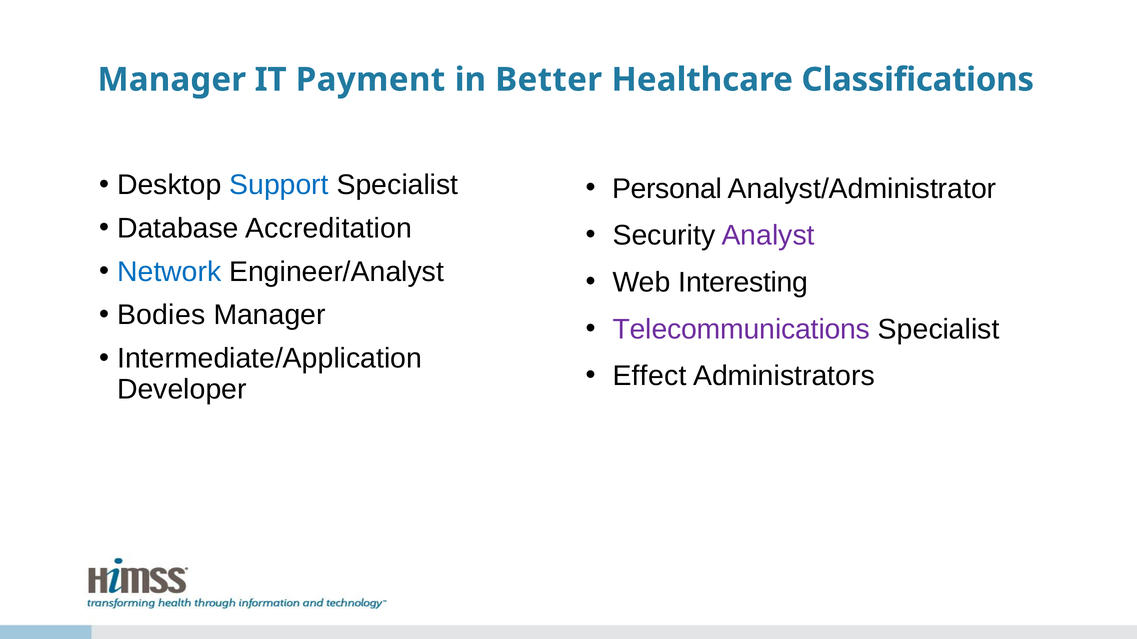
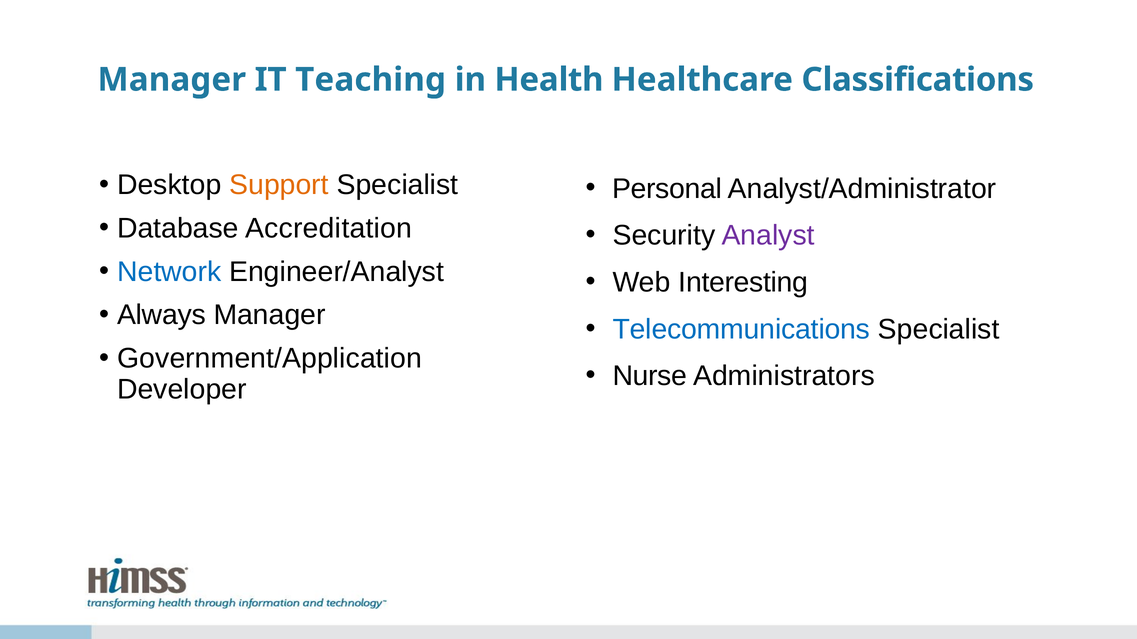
Payment: Payment -> Teaching (371, 80)
Better: Better -> Health (549, 80)
Support colour: blue -> orange (279, 185)
Bodies: Bodies -> Always (162, 315)
Telecommunications colour: purple -> blue (741, 330)
Intermediate/Application: Intermediate/Application -> Government/Application (270, 359)
Effect: Effect -> Nurse (650, 376)
